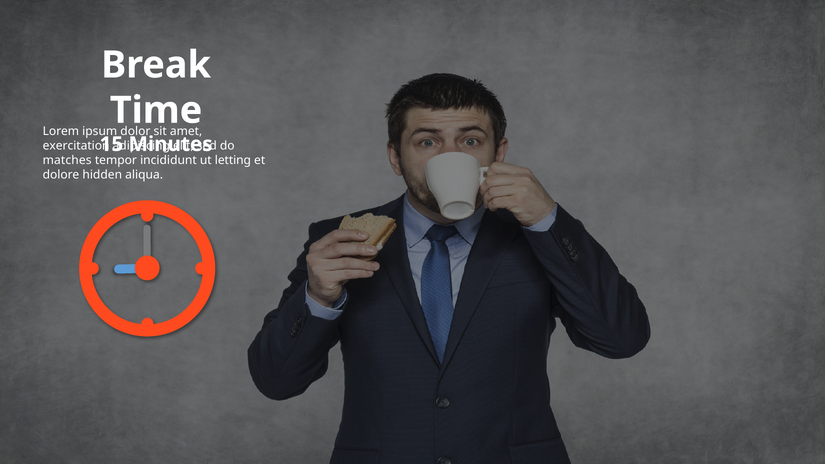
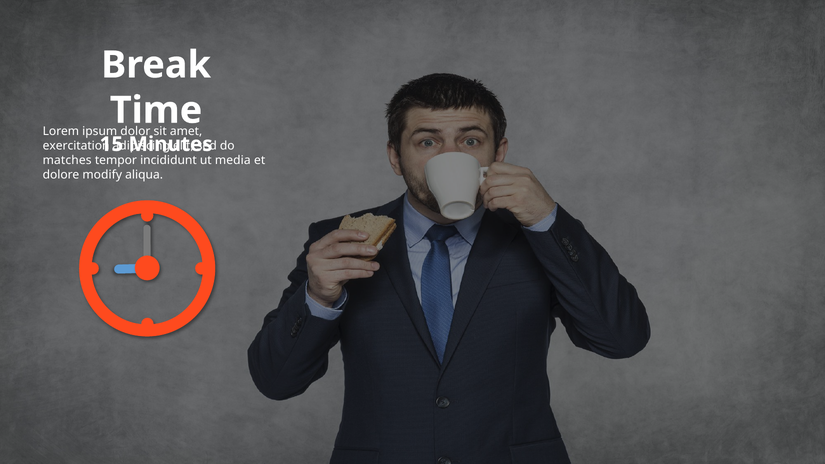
letting: letting -> media (233, 160)
hidden: hidden -> modify (102, 175)
